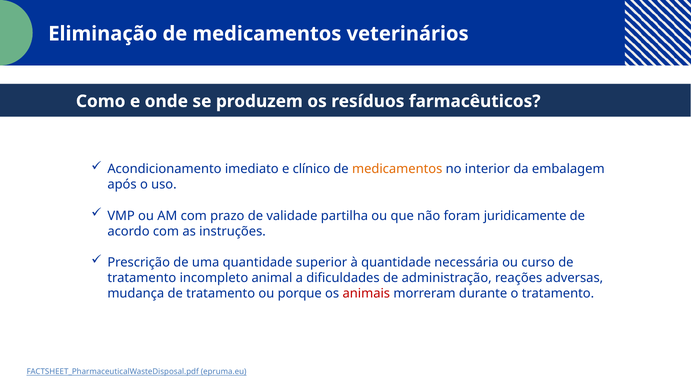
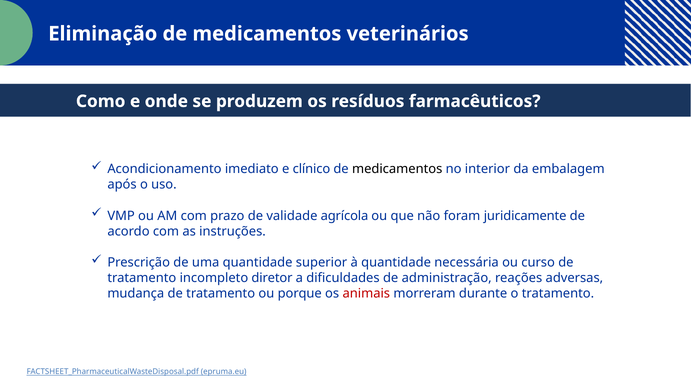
medicamentos colour: orange -> black (397, 169)
partilha: partilha -> agrícola (344, 215)
animal: animal -> diretor (272, 278)
